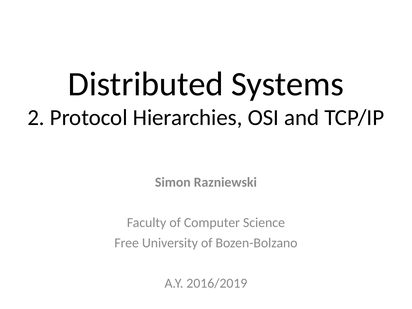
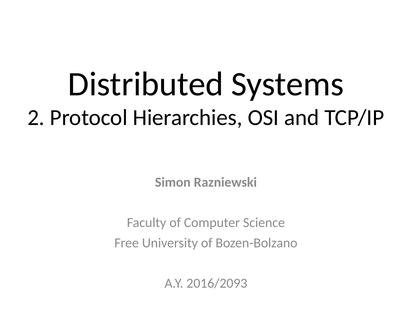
2016/2019: 2016/2019 -> 2016/2093 (217, 283)
